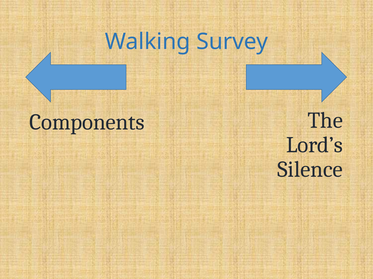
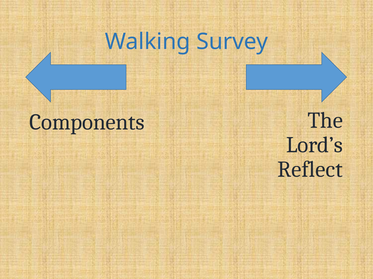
Silence: Silence -> Reflect (310, 170)
